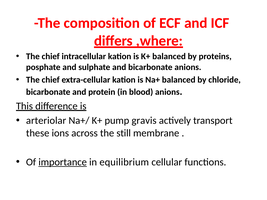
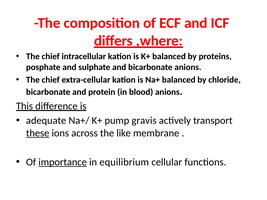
arteriolar: arteriolar -> adequate (46, 121)
these underline: none -> present (38, 133)
still: still -> like (124, 133)
